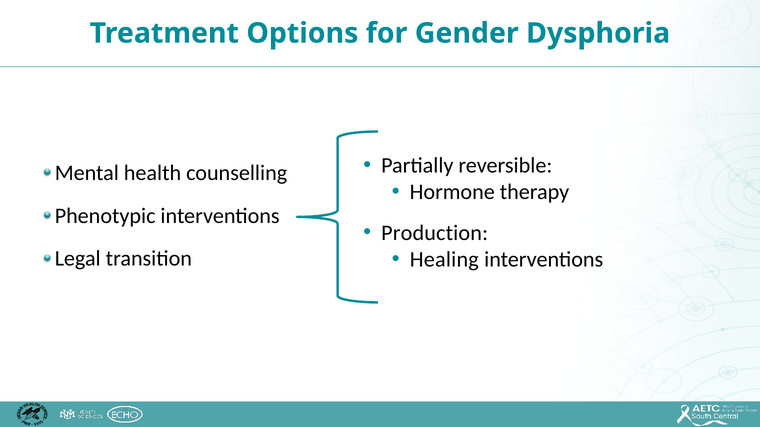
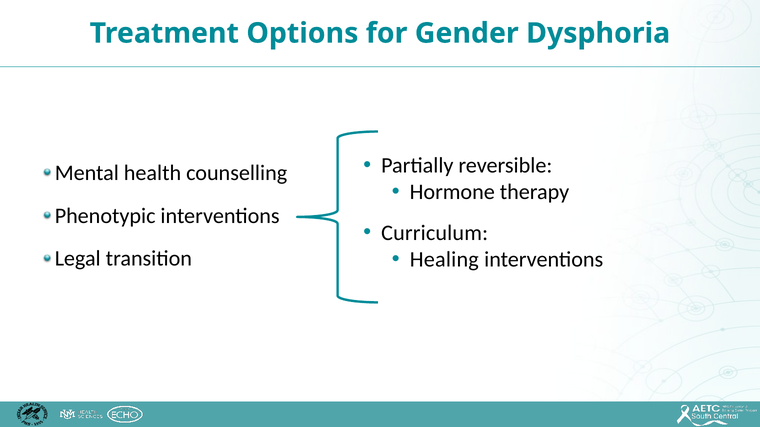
Production: Production -> Curriculum (435, 233)
